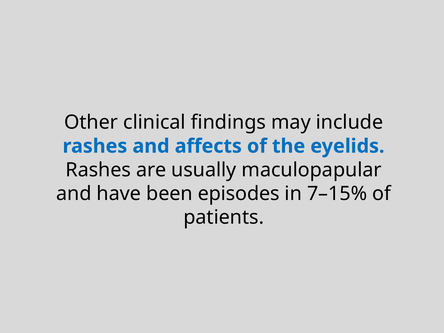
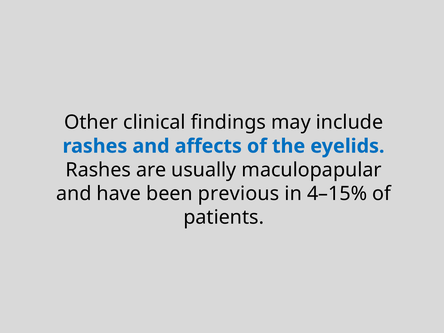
episodes: episodes -> previous (239, 194)
7–15%: 7–15% -> 4–15% (337, 194)
